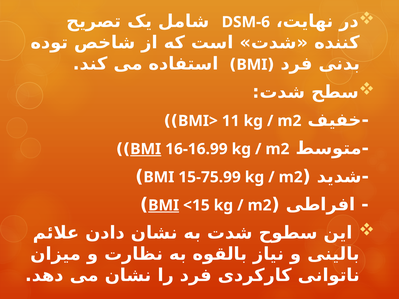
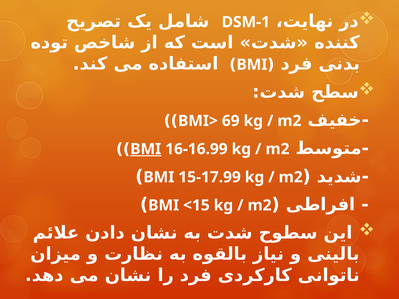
DSM-6: DSM-6 -> DSM-1 (246, 22)
11: 11 -> 69 (231, 121)
15-75.99: 15-75.99 -> 15-17.99 (210, 177)
BMI underline: present -> none (164, 205)
